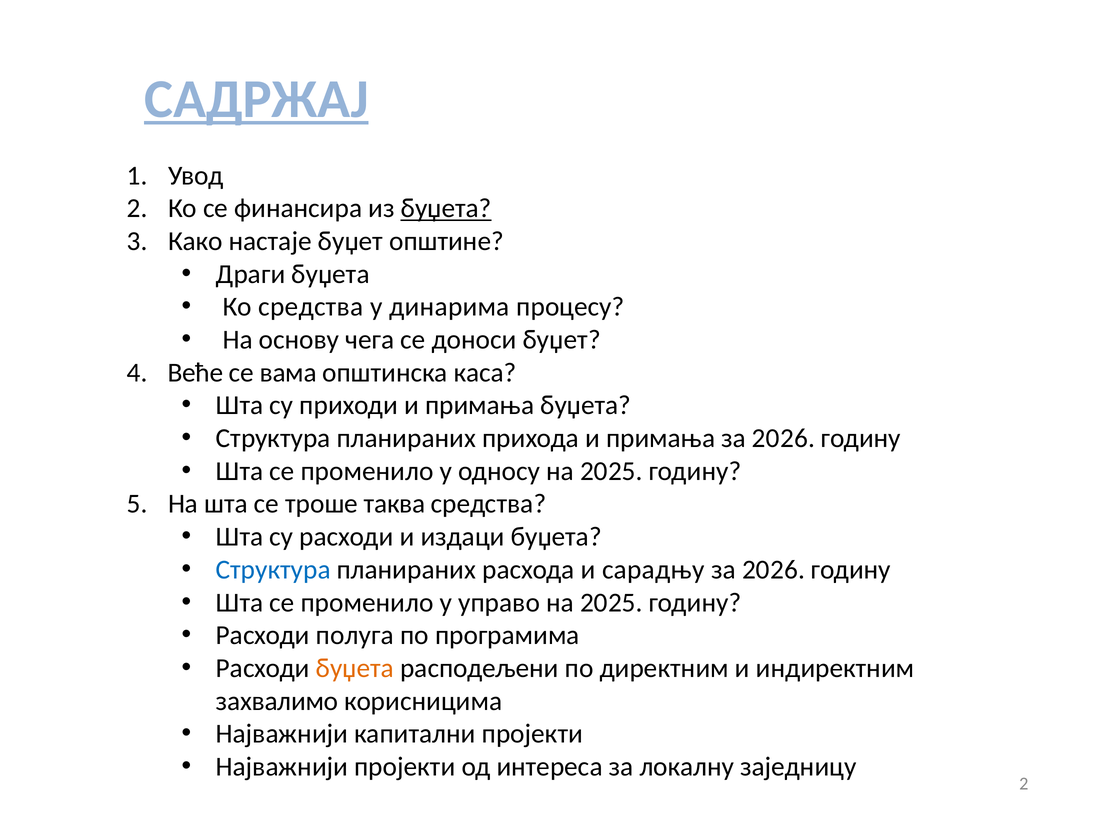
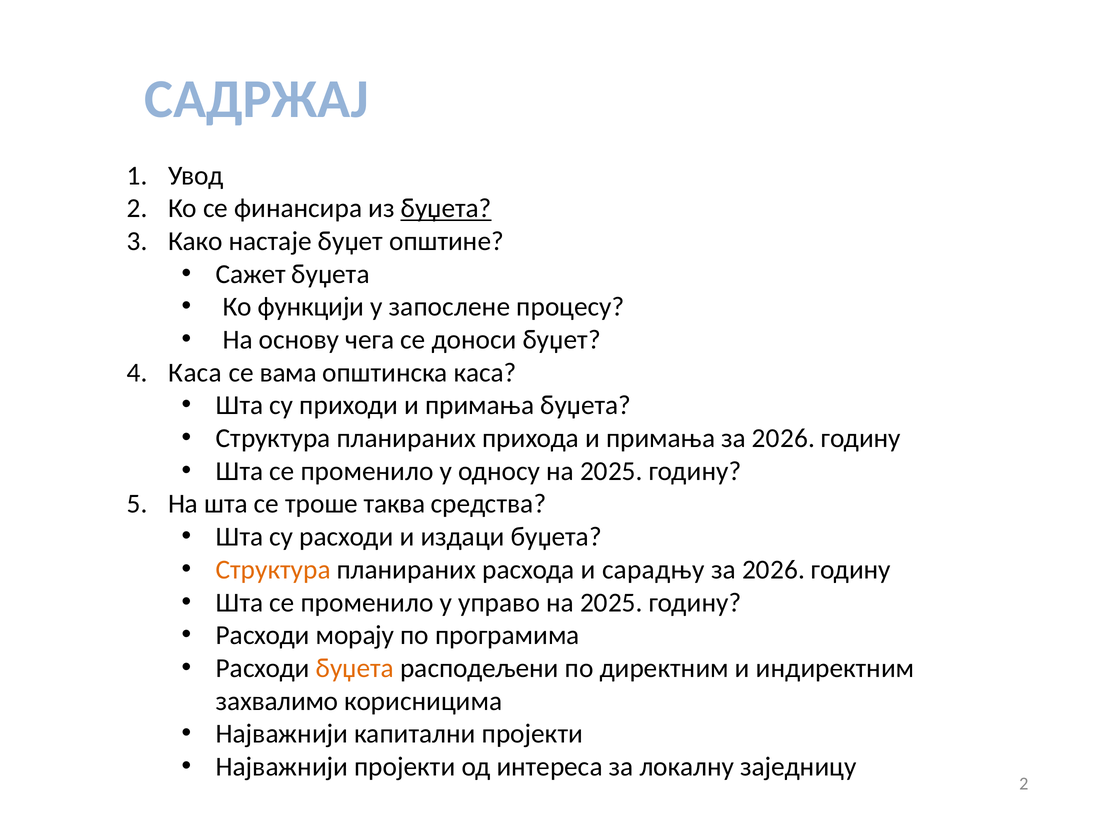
САДРЖАЈ underline: present -> none (256, 99)
Драги: Драги -> Сажет (251, 274)
Ко средства: средства -> функцији (311, 307)
динарима: динарима -> запослене (449, 307)
Веће: Веће -> Каса (195, 372)
Структура colour: blue -> orange (273, 569)
полуга: полуга -> морају (355, 635)
